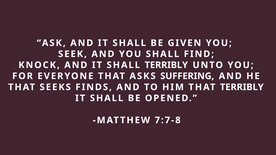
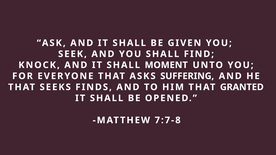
SHALL TERRIBLY: TERRIBLY -> MOMENT (166, 65)
THAT TERRIBLY: TERRIBLY -> GRANTED (242, 87)
